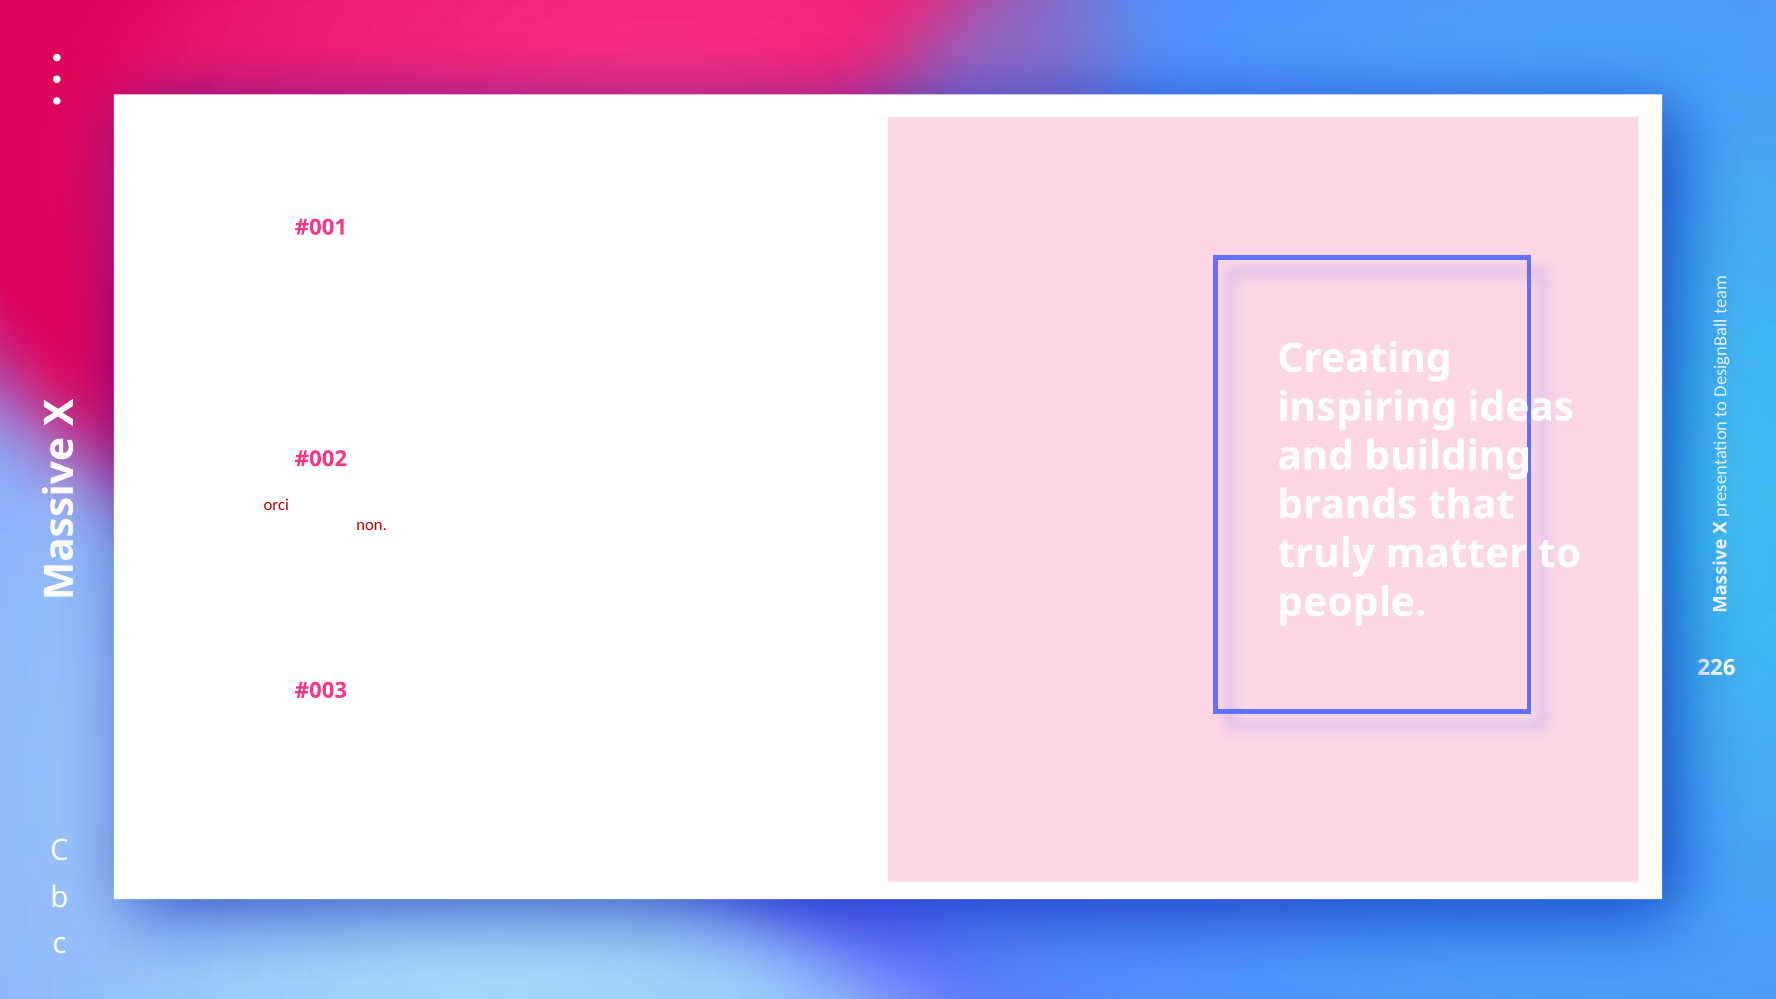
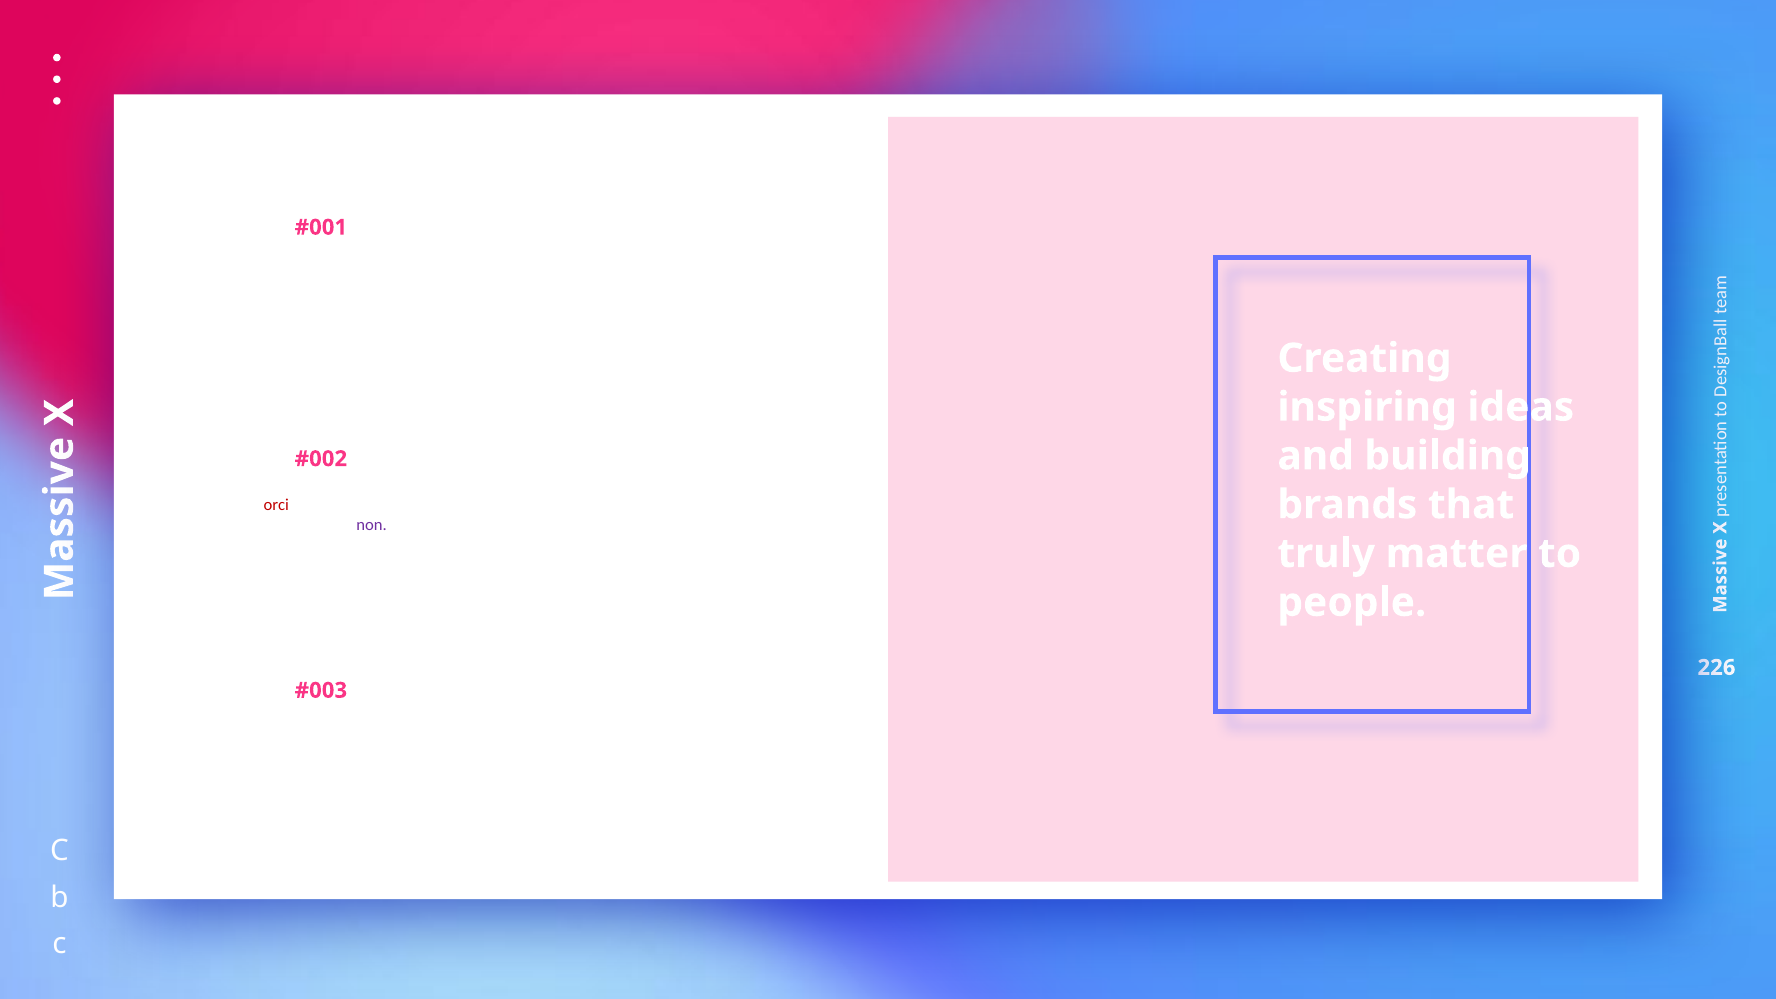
non colour: red -> purple (372, 525)
